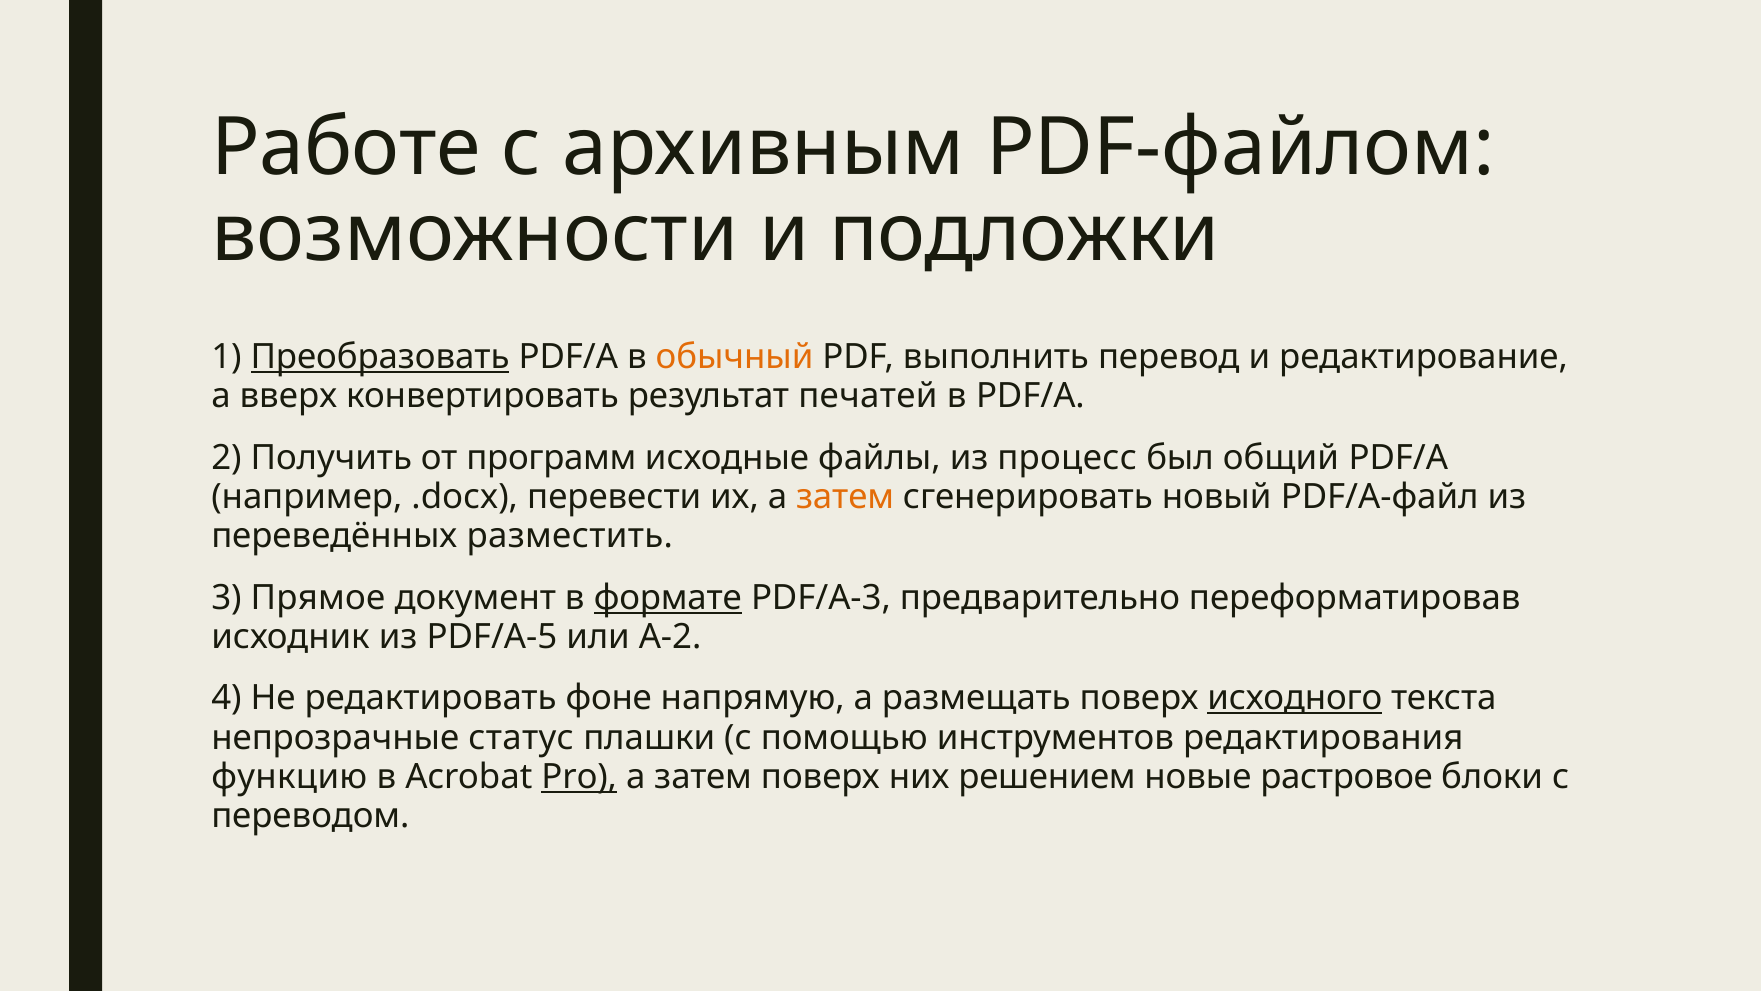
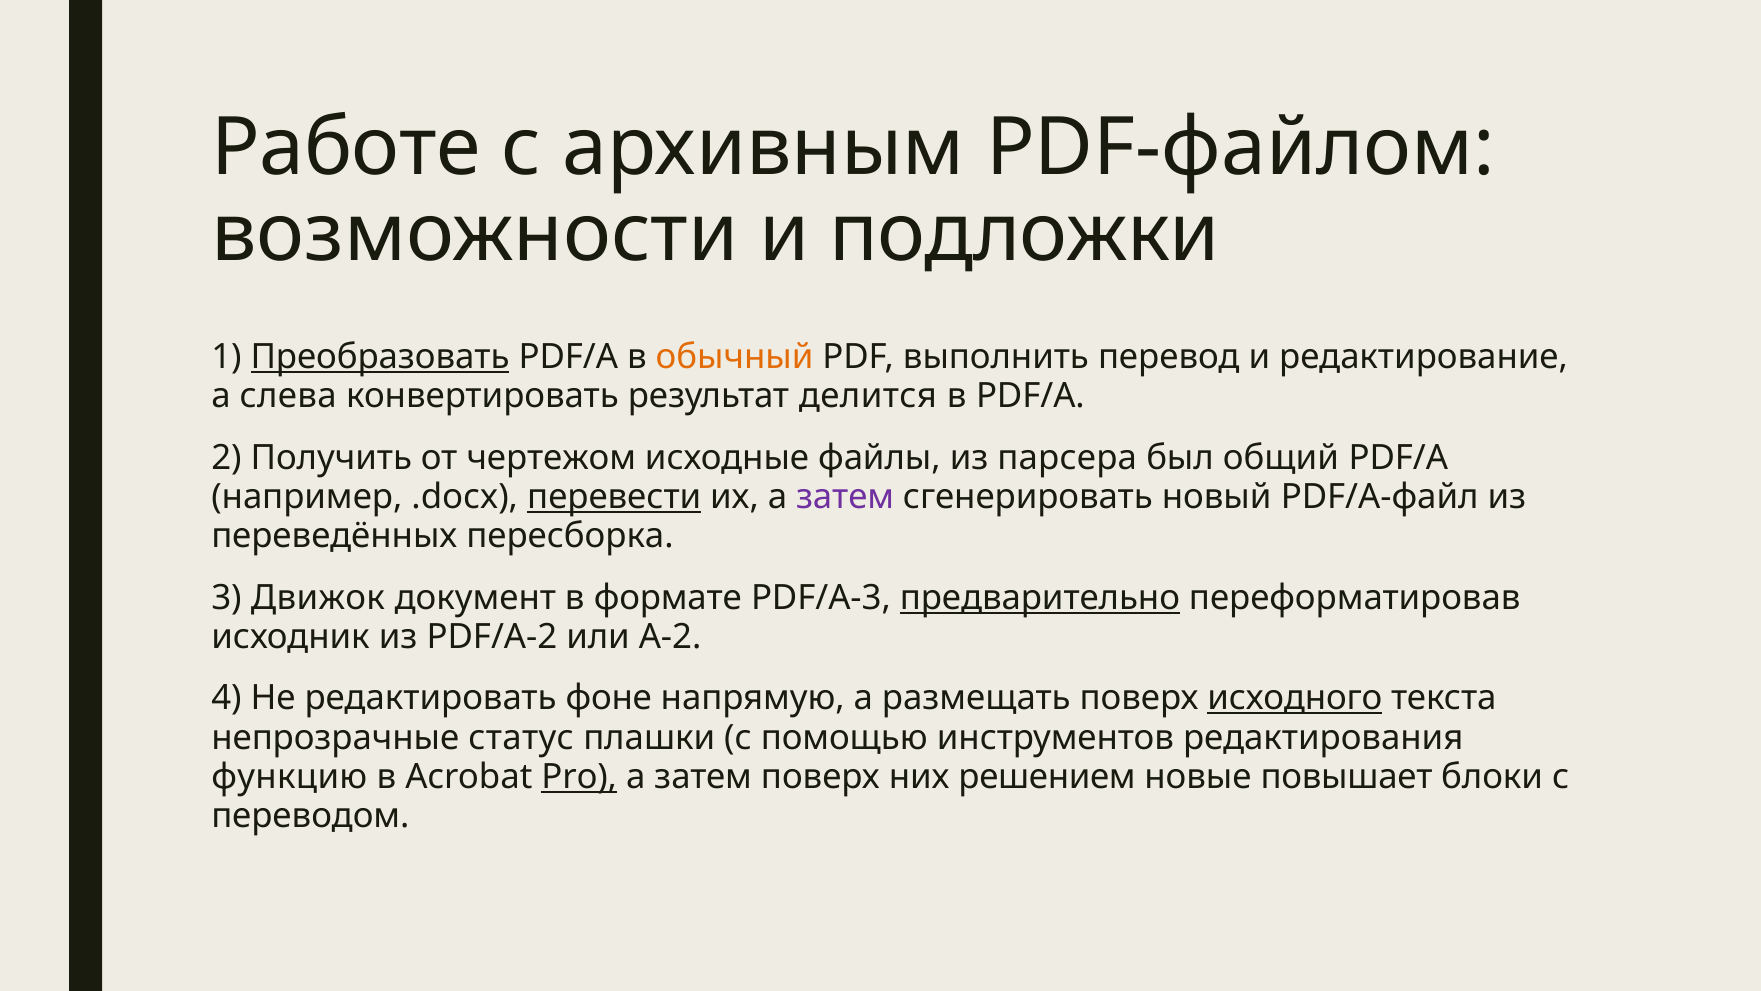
вверх: вверх -> слева (288, 396)
печатей: печатей -> делится (868, 396)
программ: программ -> чертежом (551, 457)
процесс: процесс -> парсера (1067, 457)
перевести underline: none -> present (614, 497)
затем colour: orange -> purple (845, 497)
разместить: разместить -> пересборка (570, 536)
Прямое: Прямое -> Движок (318, 597)
формате underline: present -> none (668, 597)
предварительно underline: none -> present (1040, 597)
PDF/A-5: PDF/A-5 -> PDF/A-2 (492, 637)
растровое: растровое -> повышает (1347, 777)
